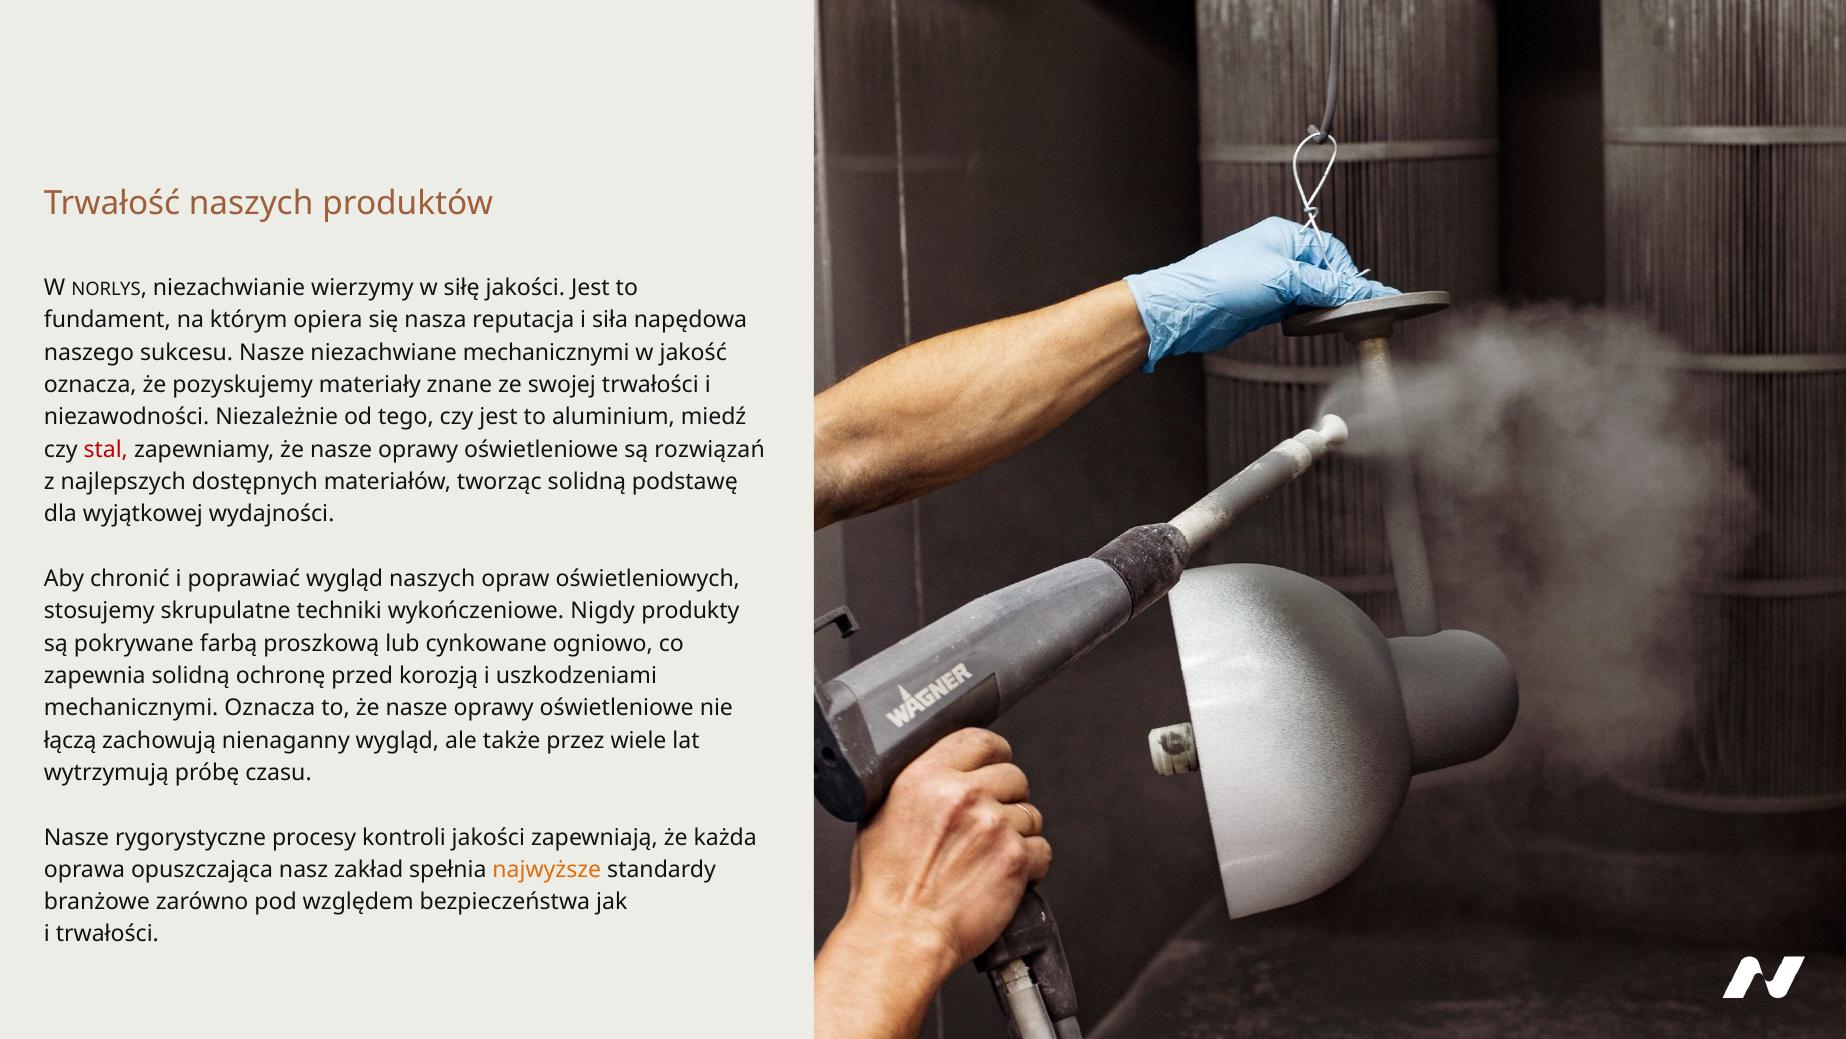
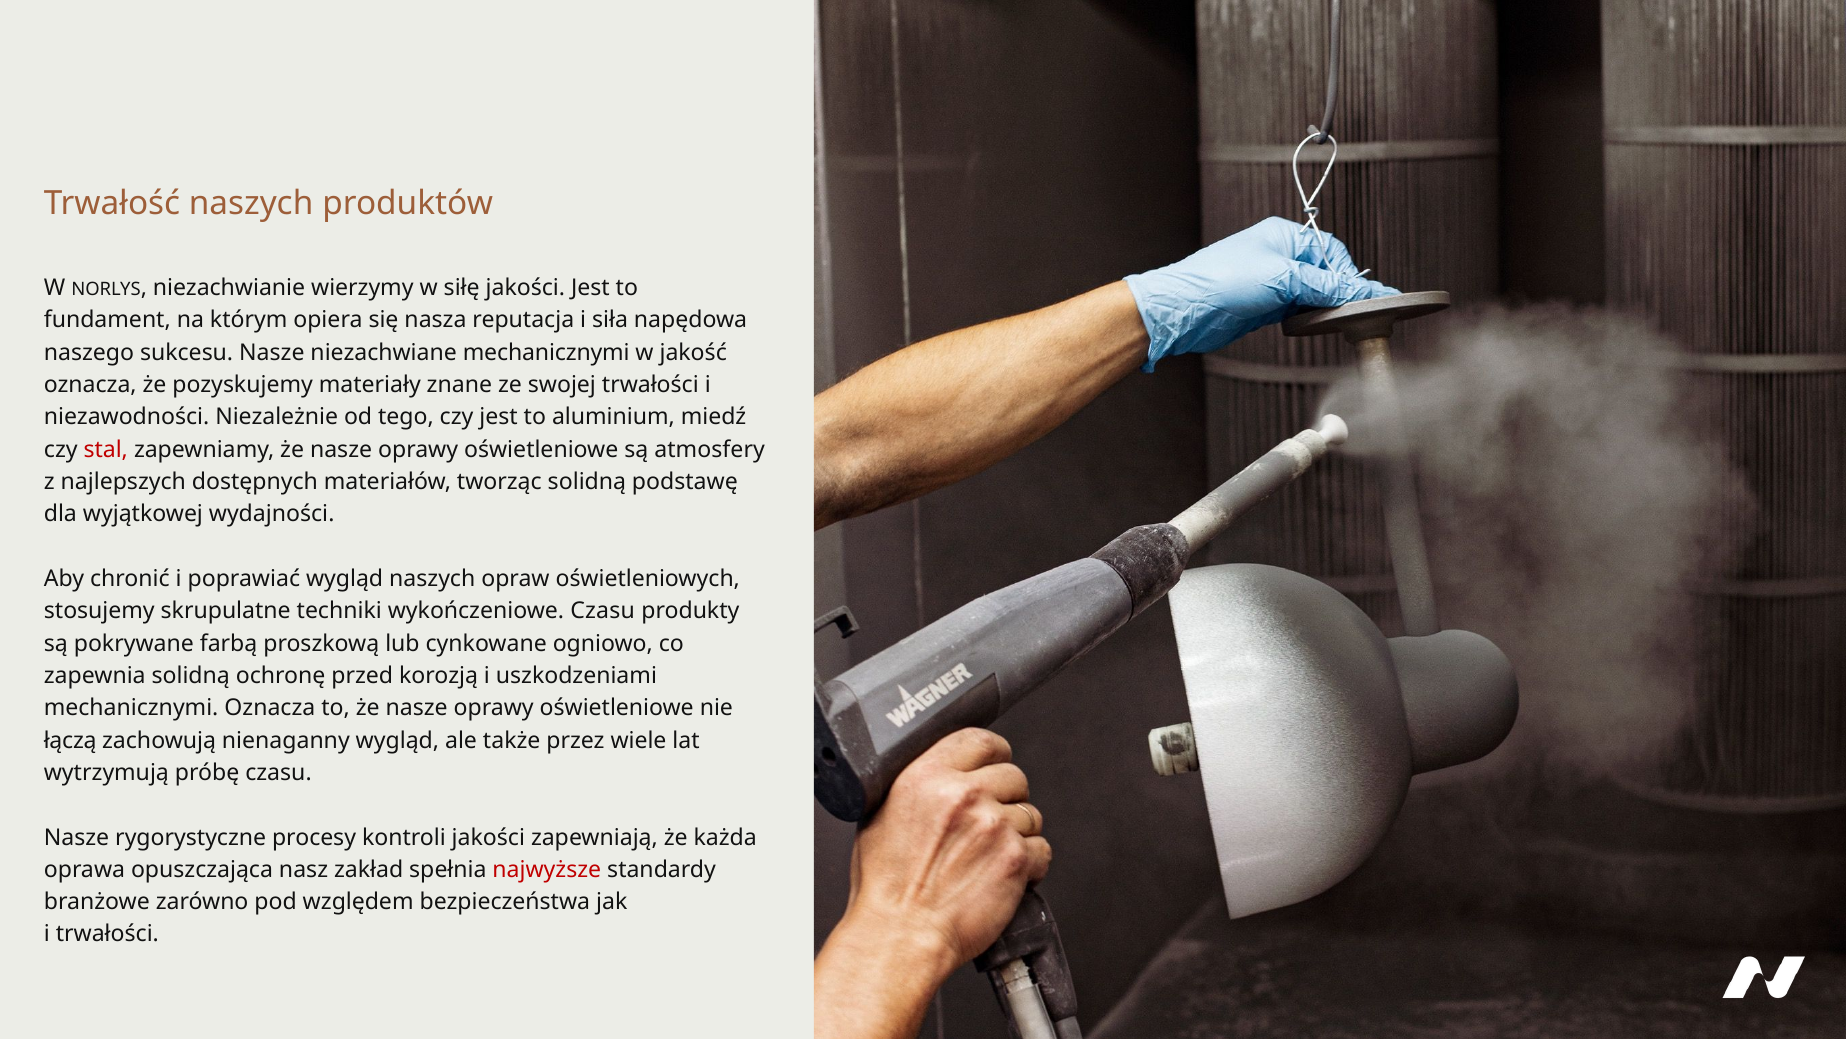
rozwiązań: rozwiązań -> atmosfery (710, 449)
wykończeniowe Nigdy: Nigdy -> Czasu (603, 611)
najwyższe colour: orange -> red (547, 869)
